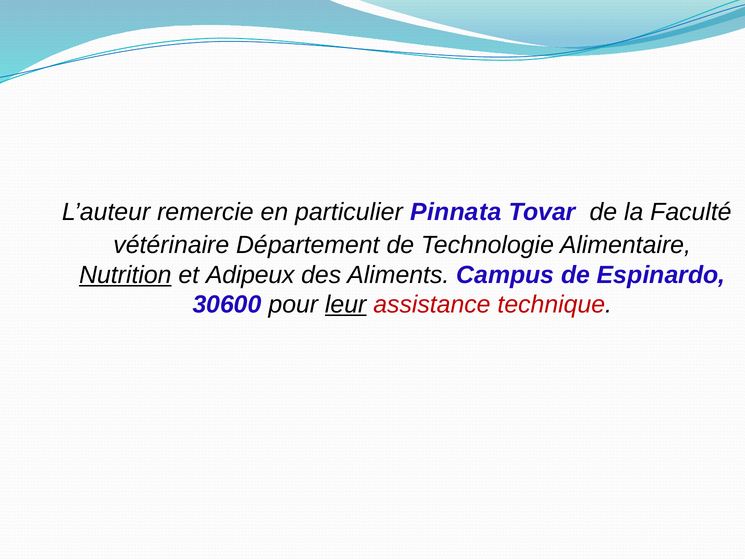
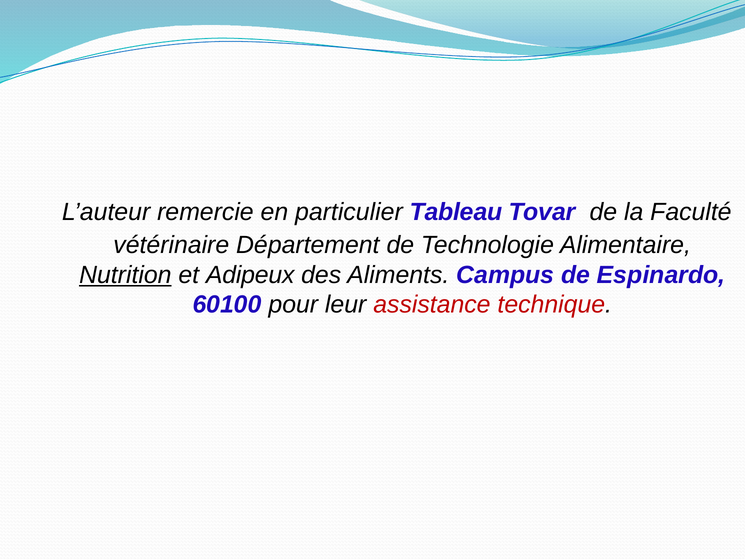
Pinnata: Pinnata -> Tableau (456, 212)
30600: 30600 -> 60100 (227, 305)
leur underline: present -> none (346, 305)
